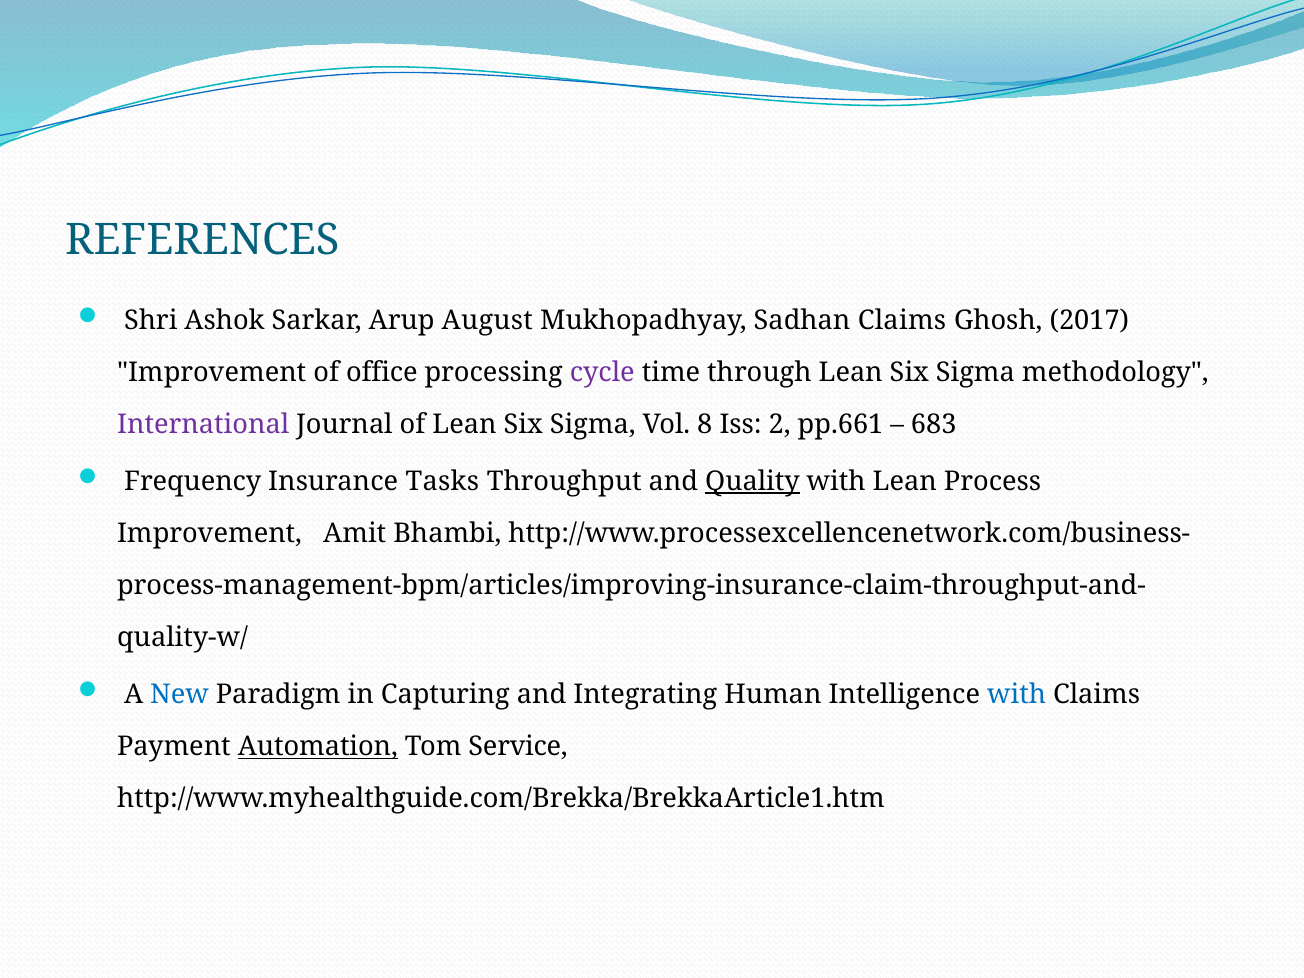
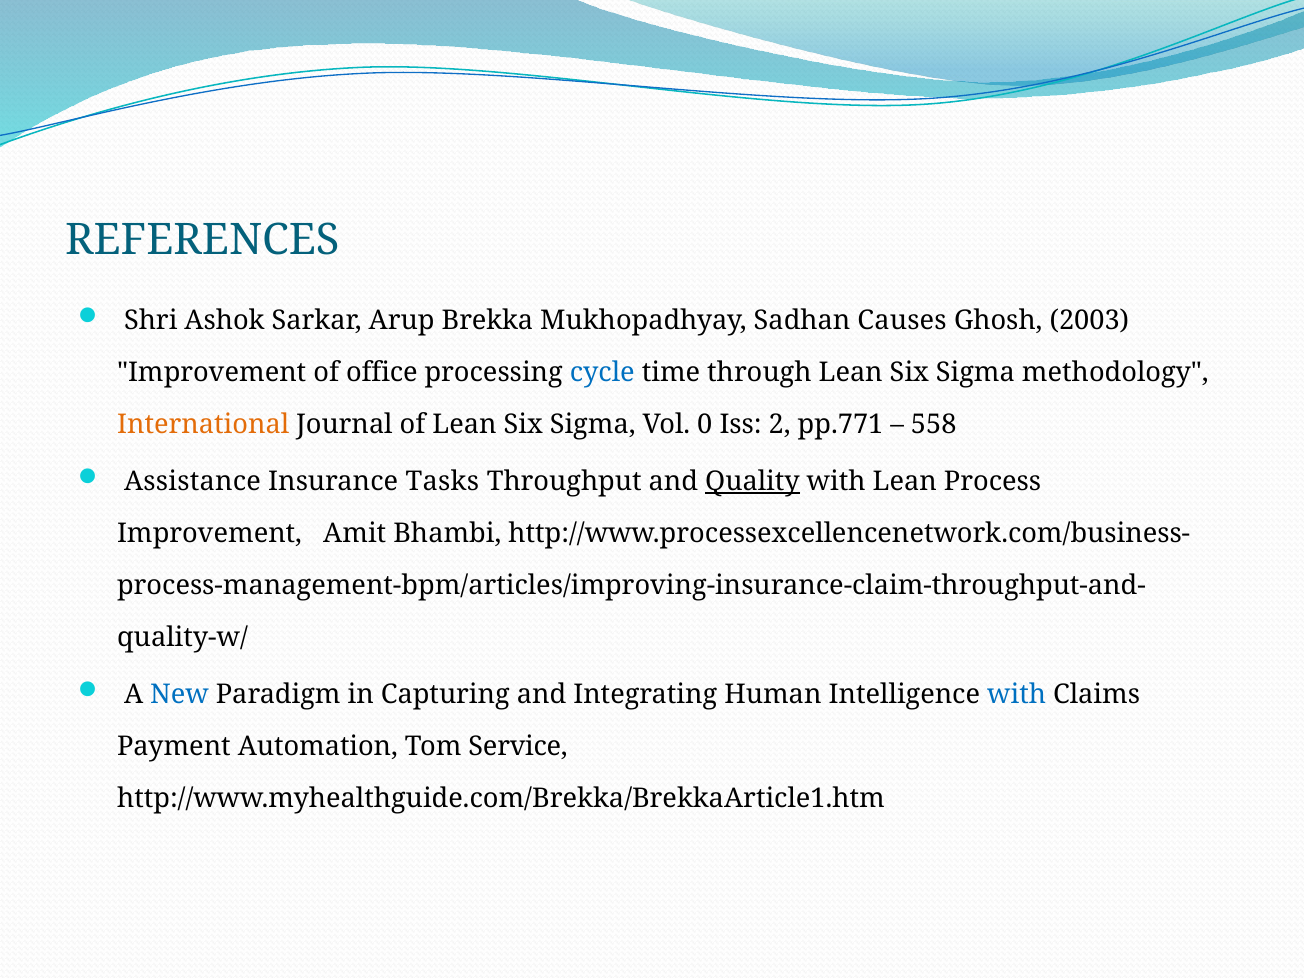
August: August -> Brekka (487, 320)
Sadhan Claims: Claims -> Causes (902, 320)
2017: 2017 -> 2003 (1089, 320)
cycle colour: purple -> blue (602, 372)
International colour: purple -> orange (203, 424)
8: 8 -> 0 (705, 424)
pp.661: pp.661 -> pp.771 (841, 424)
683: 683 -> 558 (934, 424)
Frequency: Frequency -> Assistance (193, 481)
Automation underline: present -> none (318, 747)
